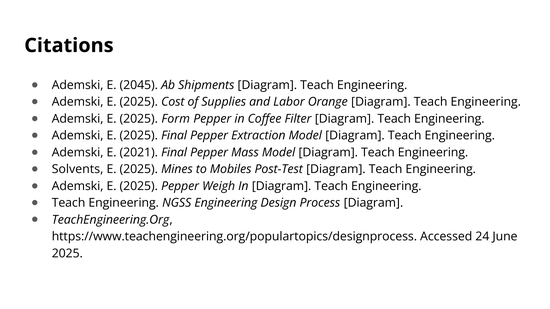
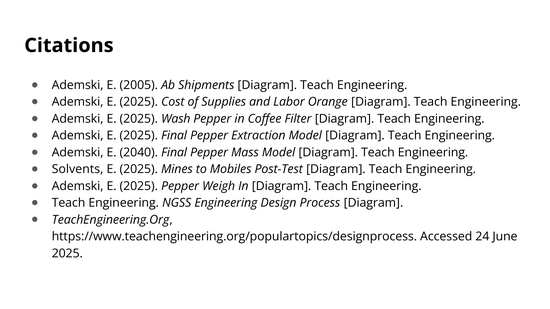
2045: 2045 -> 2005 (139, 85)
Form: Form -> Wash (176, 119)
2021: 2021 -> 2040 (139, 153)
